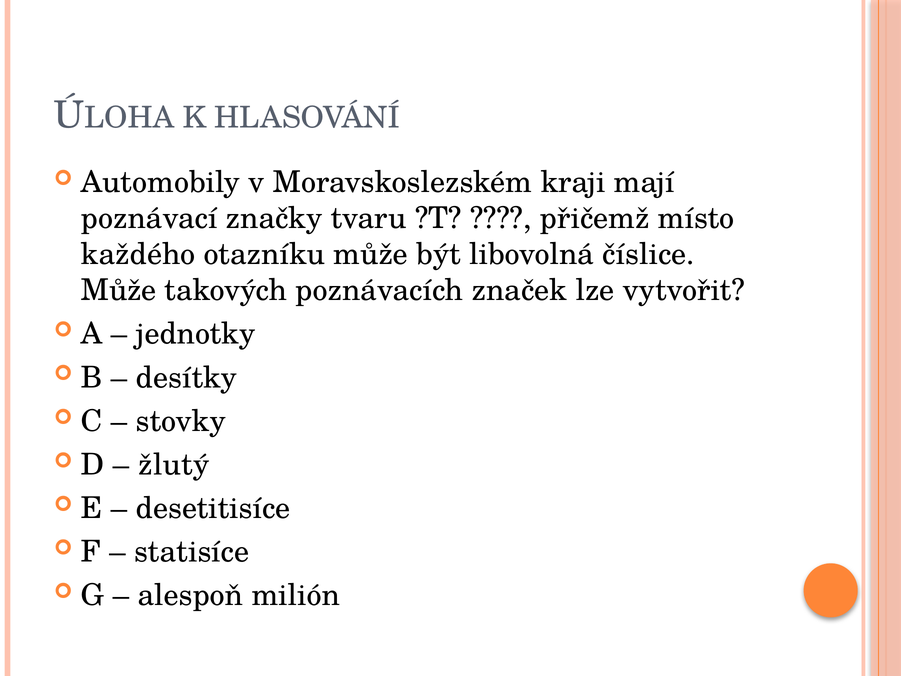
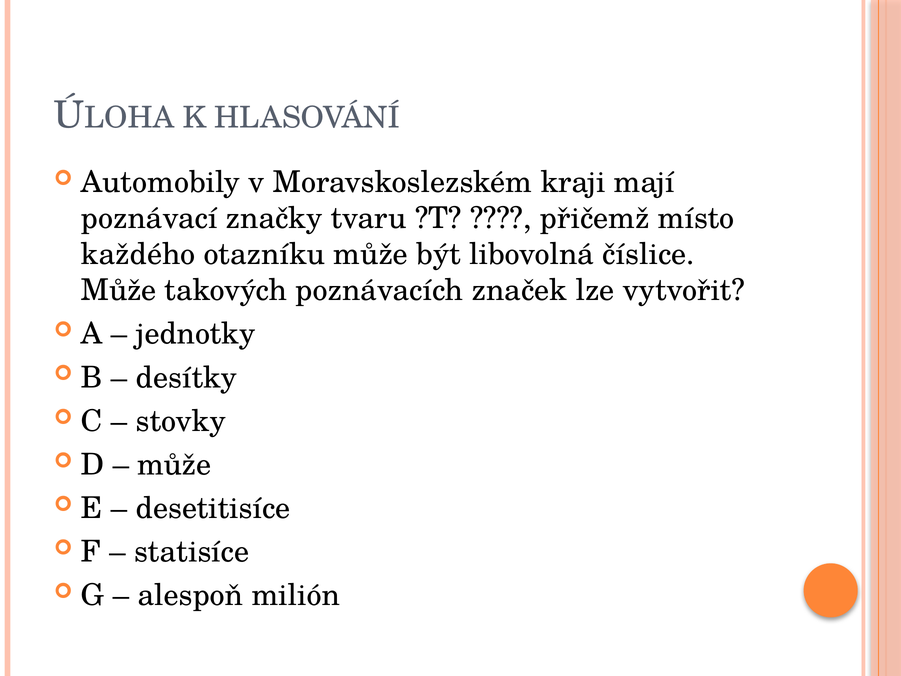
žlutý: žlutý -> může (174, 465)
